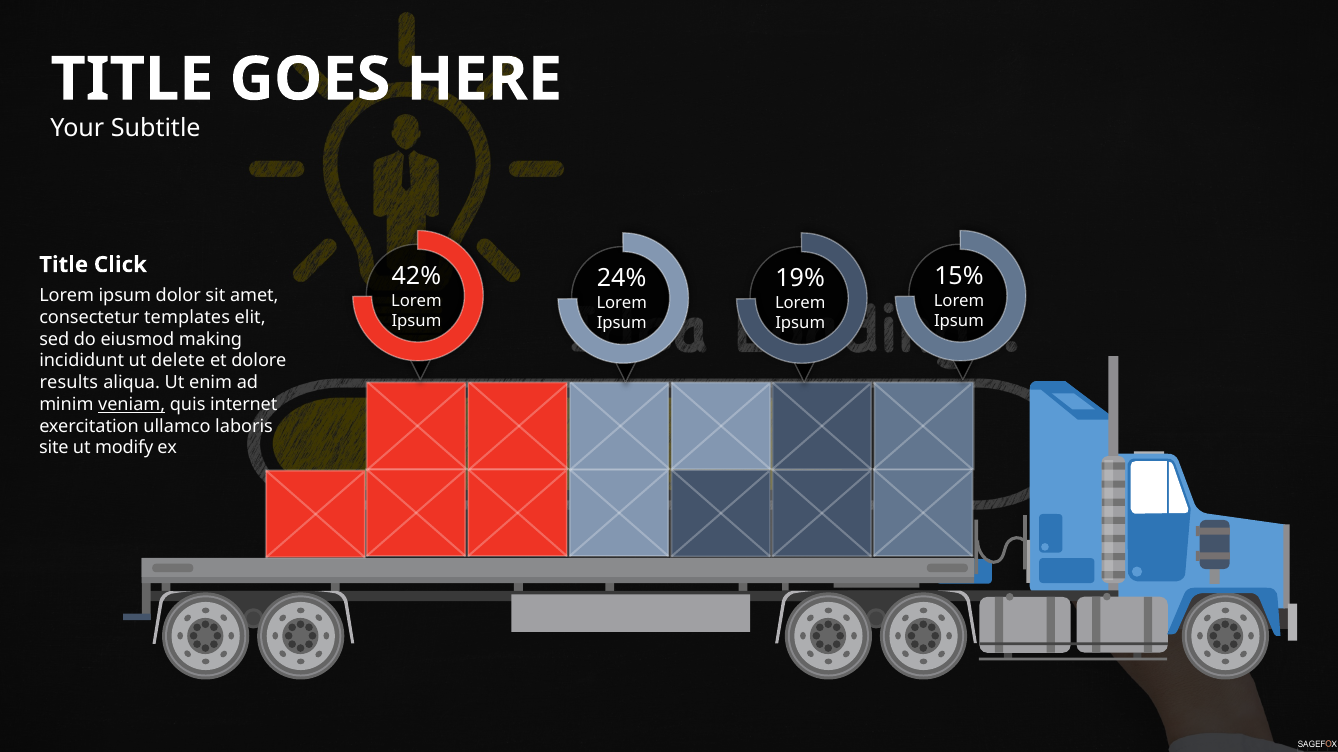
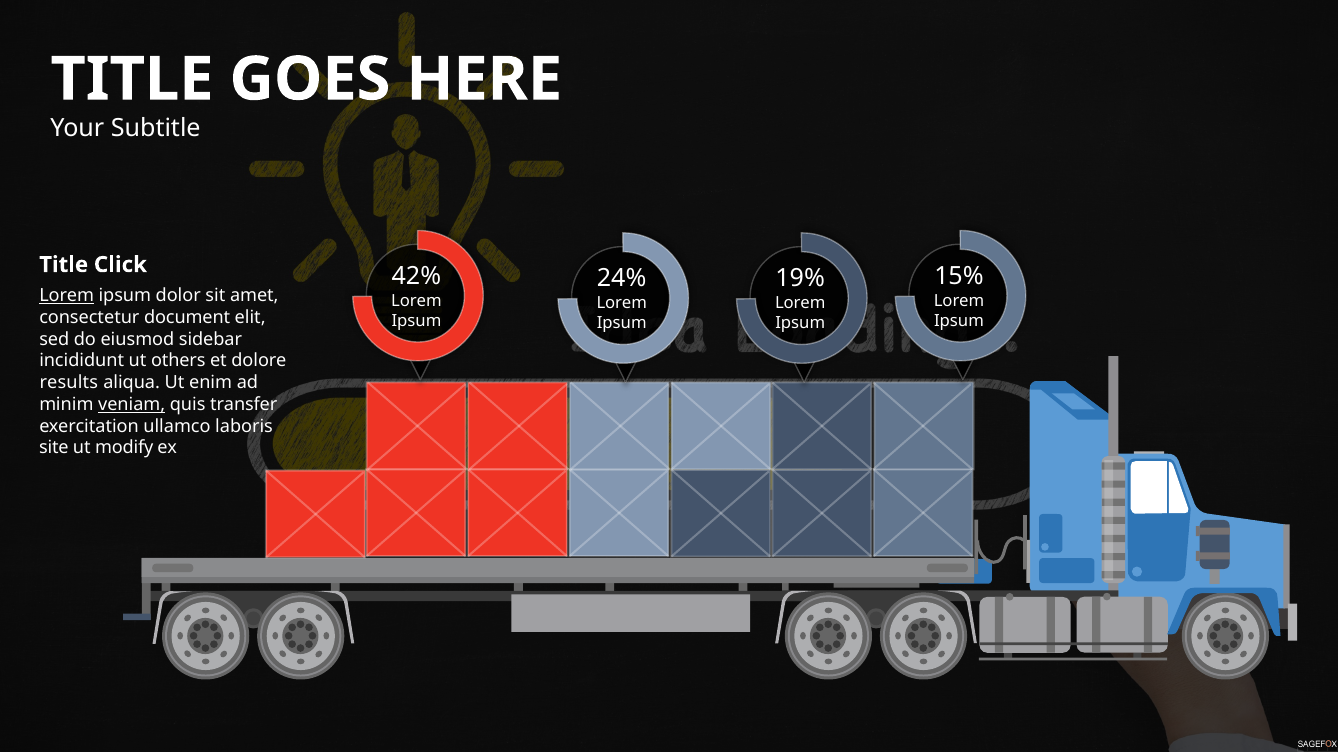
Lorem underline: none -> present (67, 296)
templates: templates -> document (187, 318)
making: making -> sidebar (211, 339)
delete: delete -> others (178, 361)
internet: internet -> transfer (244, 405)
